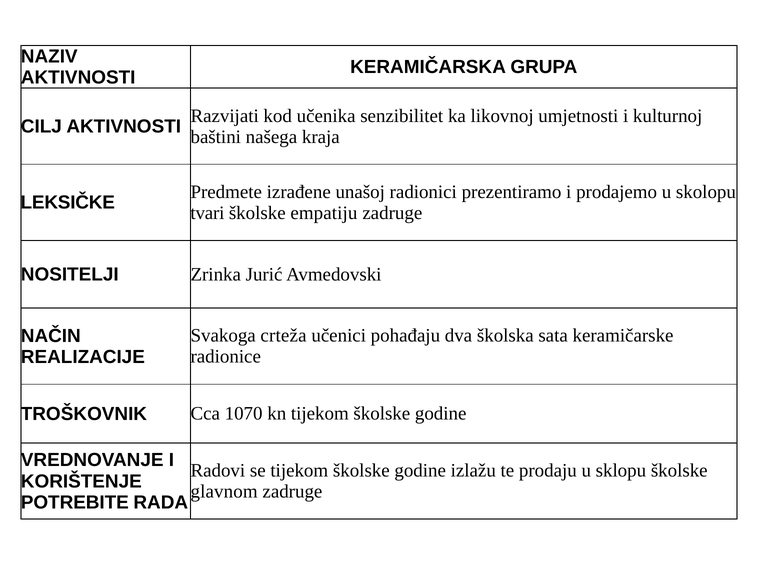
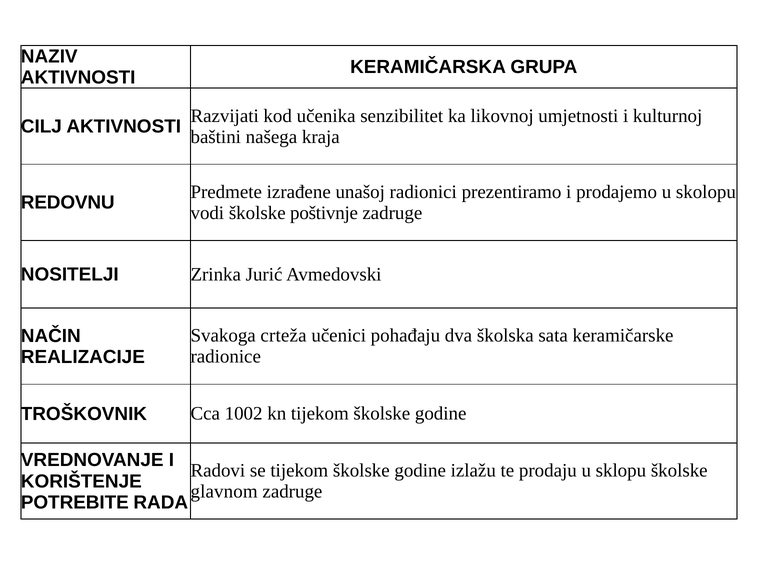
LEKSIČKE: LEKSIČKE -> REDOVNU (68, 203)
tvari: tvari -> vodi (207, 213)
empatiju: empatiju -> poštivnje (324, 213)
1070: 1070 -> 1002 (244, 413)
